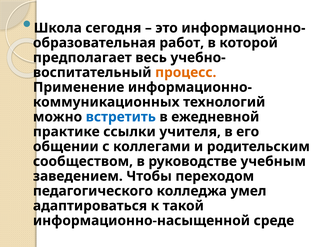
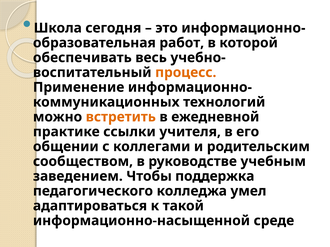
предполагает: предполагает -> обеспечивать (82, 58)
встретить colour: blue -> orange (121, 117)
переходом: переходом -> поддержка (215, 177)
